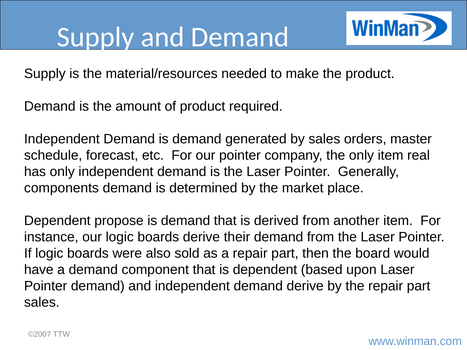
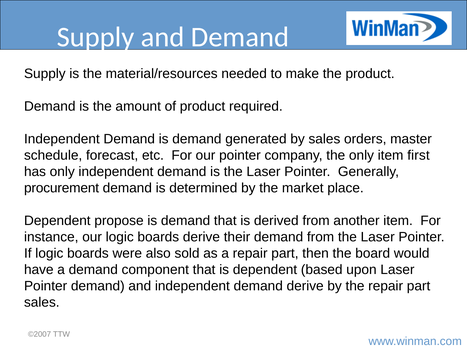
real: real -> first (418, 155)
components: components -> procurement (62, 188)
